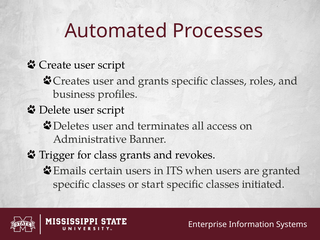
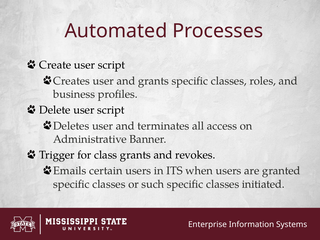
start: start -> such (153, 184)
